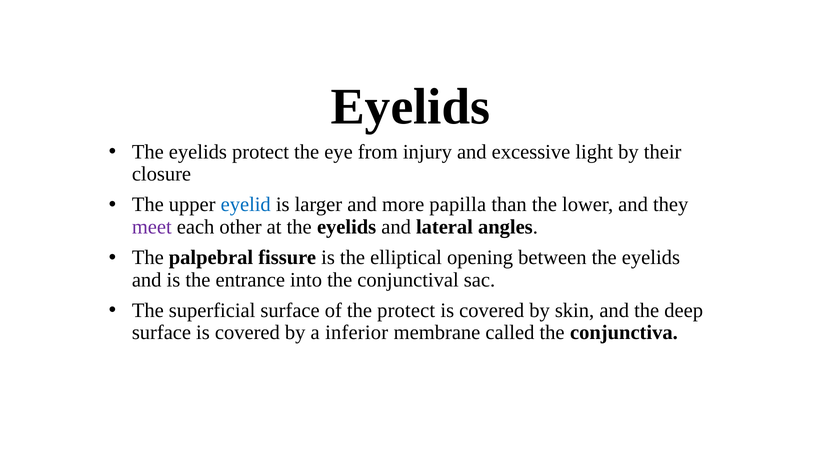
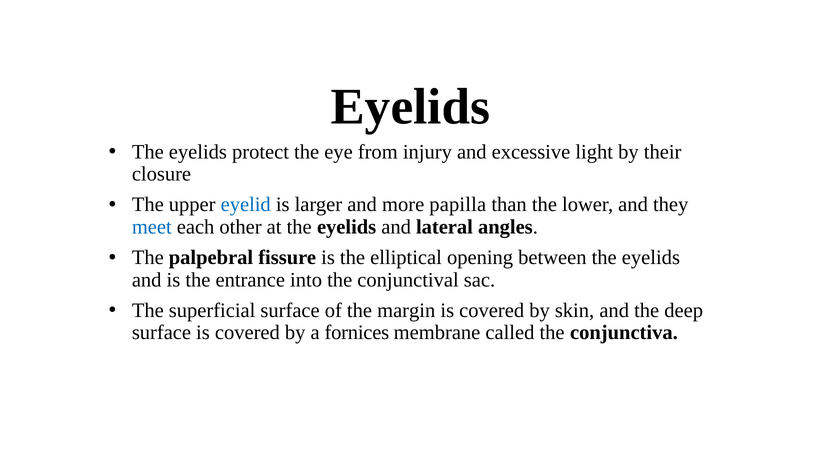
meet colour: purple -> blue (152, 227)
the protect: protect -> margin (406, 310)
inferior: inferior -> fornices (357, 333)
